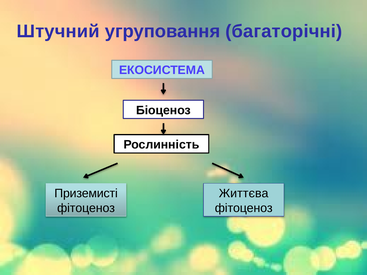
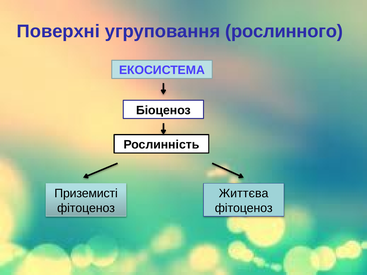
Штучний: Штучний -> Поверхні (58, 31)
багаторічні: багаторічні -> рослинного (284, 31)
